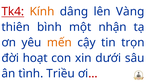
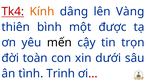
nhận: nhận -> được (112, 27)
mến colour: orange -> black (59, 43)
hoạt: hoạt -> toàn (35, 58)
Triều: Triều -> Trinh (61, 74)
